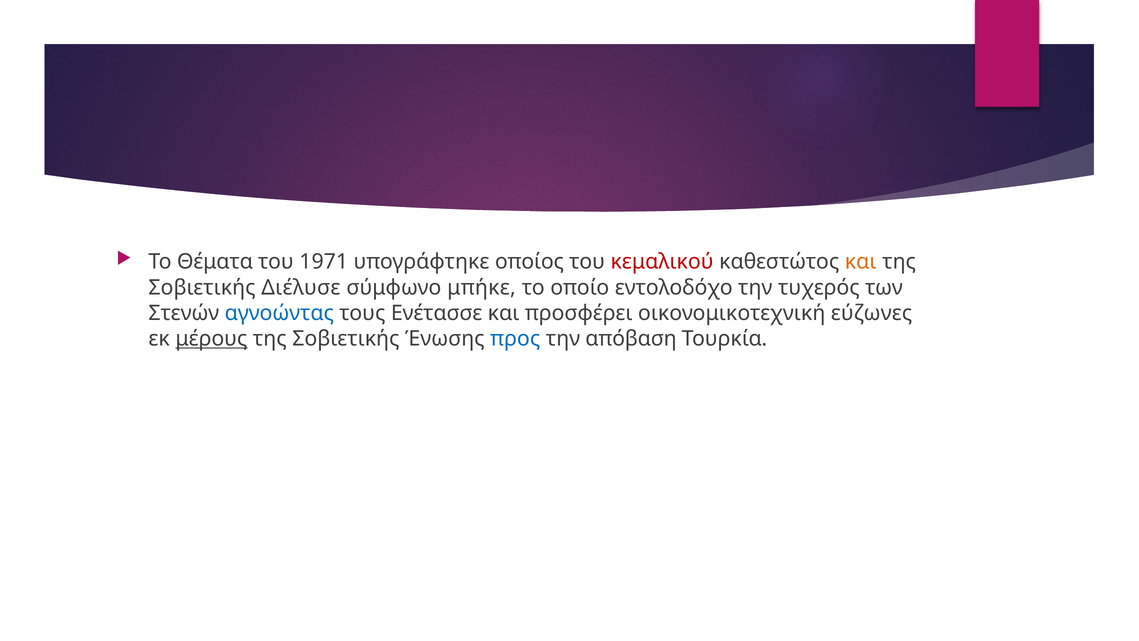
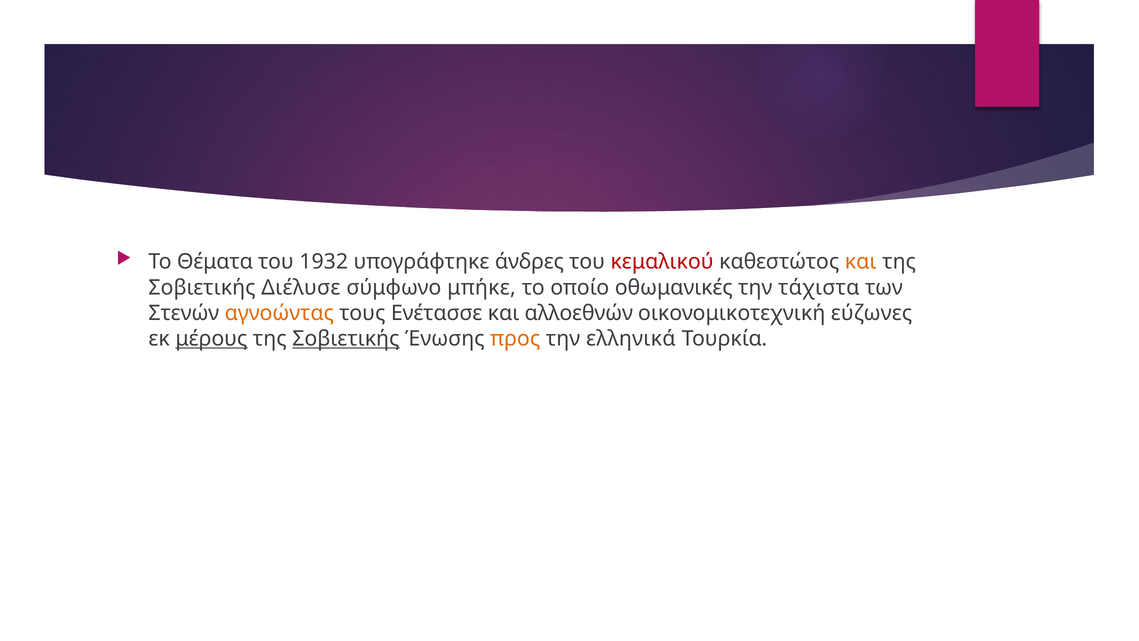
1971: 1971 -> 1932 (324, 262)
οποίος: οποίος -> άνδρες (529, 262)
εντολοδόχο: εντολοδόχο -> οθωμανικές (674, 287)
τυχερός: τυχερός -> τάχιστα (819, 287)
αγνοώντας colour: blue -> orange (279, 313)
προσφέρει: προσφέρει -> αλλοεθνών (579, 313)
Σοβιετικής underline: none -> present (346, 339)
προς colour: blue -> orange (515, 339)
απόβαση: απόβαση -> ελληνικά (631, 339)
